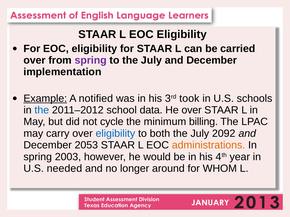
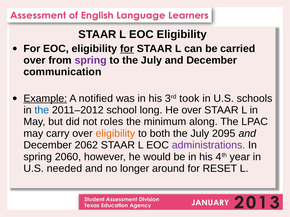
for underline: none -> present (127, 49)
implementation: implementation -> communication (62, 72)
data: data -> long (151, 110)
cycle: cycle -> roles (112, 122)
billing: billing -> along (203, 122)
eligibility colour: blue -> orange (115, 134)
2092: 2092 -> 2095 (224, 134)
2053: 2053 -> 2062 (86, 145)
administrations colour: orange -> purple (209, 145)
2003: 2003 -> 2060 (68, 157)
WHOM: WHOM -> RESET (220, 169)
